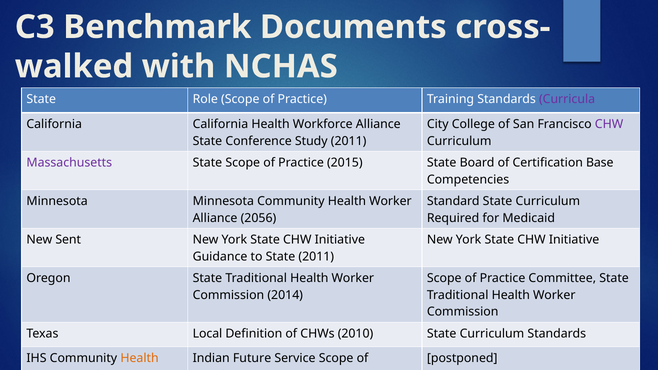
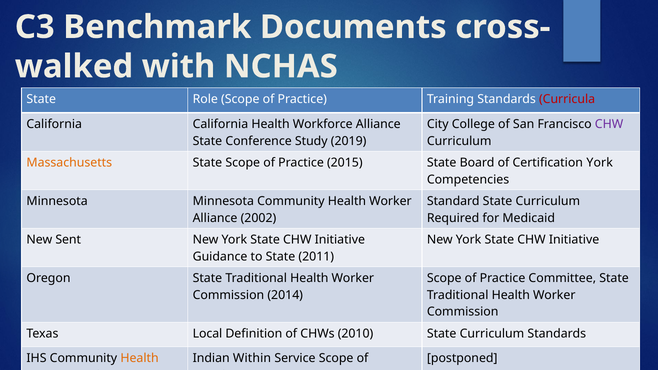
Curricula colour: purple -> red (567, 99)
Study 2011: 2011 -> 2019 (349, 141)
Massachusetts colour: purple -> orange (69, 163)
Certification Base: Base -> York (600, 163)
2056: 2056 -> 2002 (258, 218)
Future: Future -> Within (252, 358)
